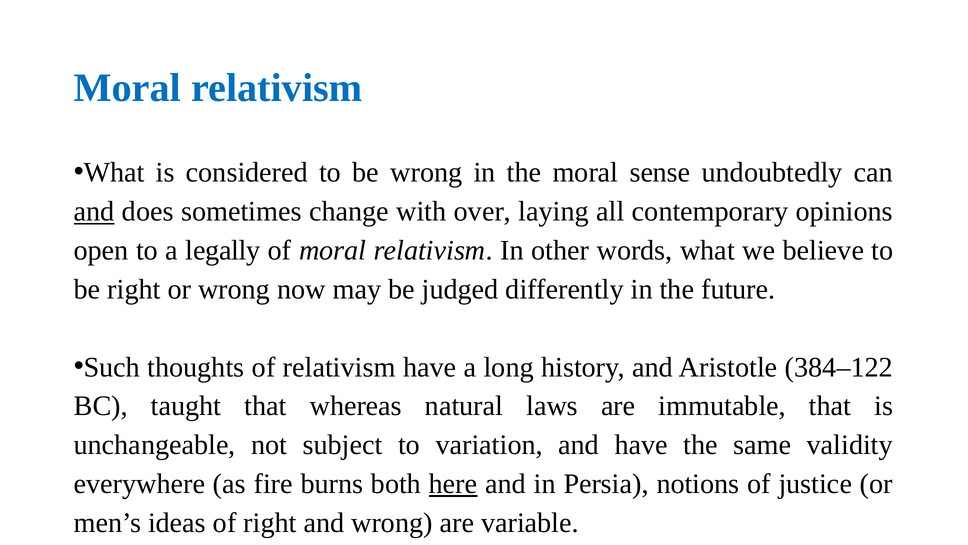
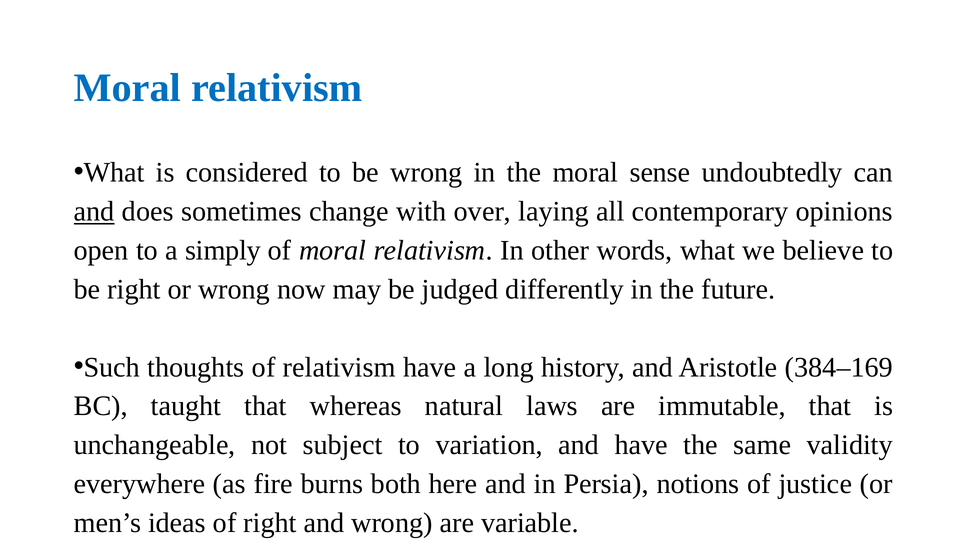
legally: legally -> simply (223, 250)
384–122: 384–122 -> 384–169 (839, 367)
here underline: present -> none (453, 483)
